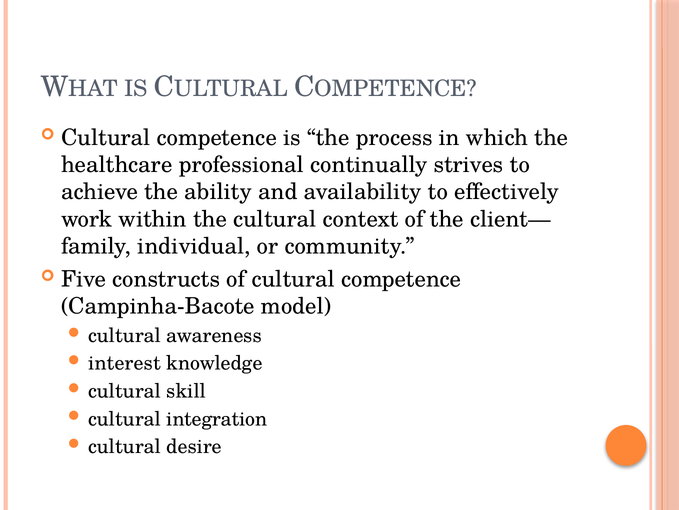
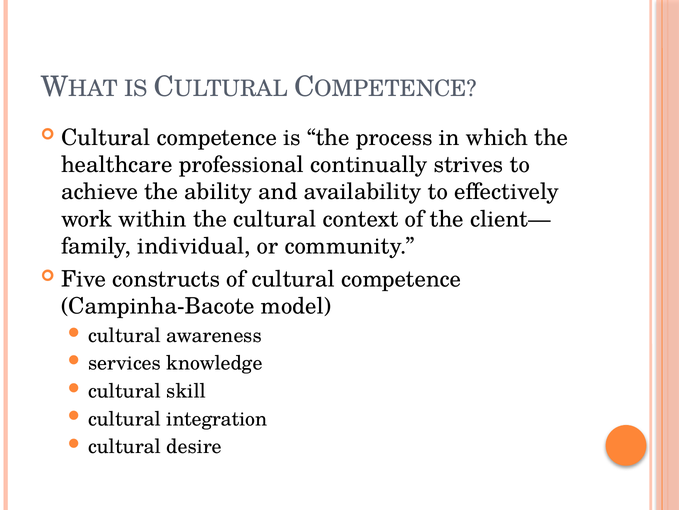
interest: interest -> services (125, 363)
